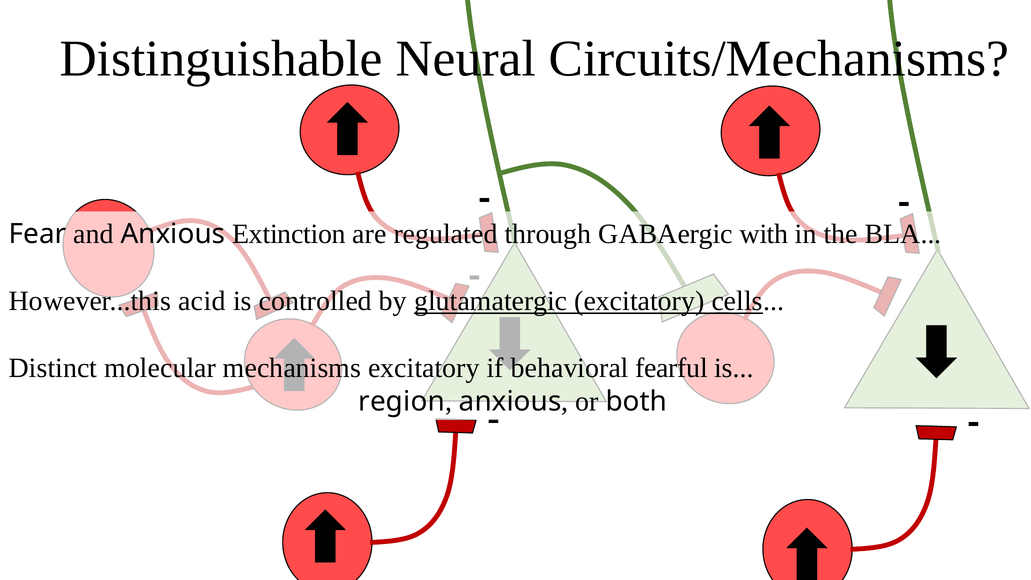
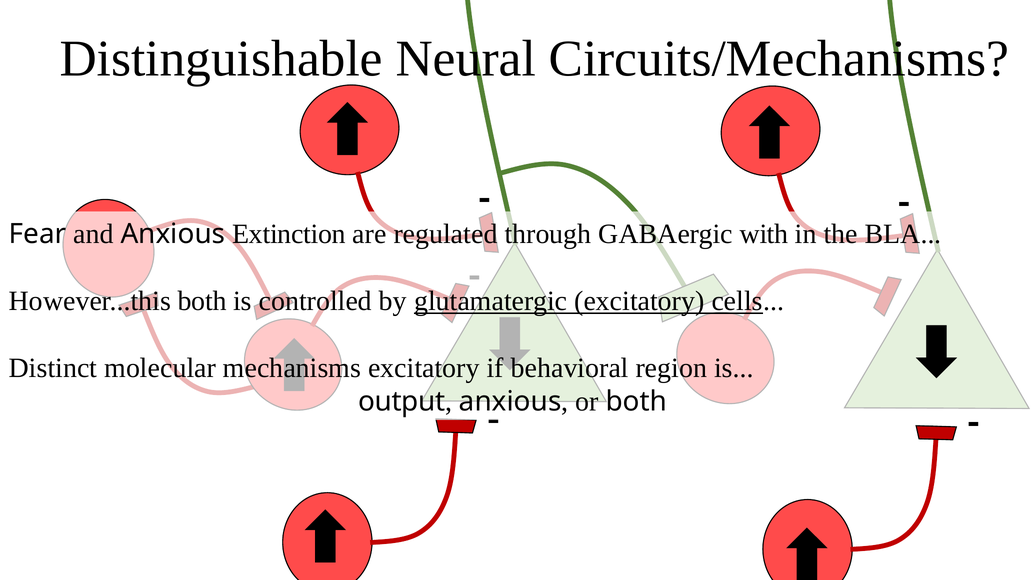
However...this acid: acid -> both (202, 301)
fearful: fearful -> region (671, 368)
region: region -> output (402, 401)
